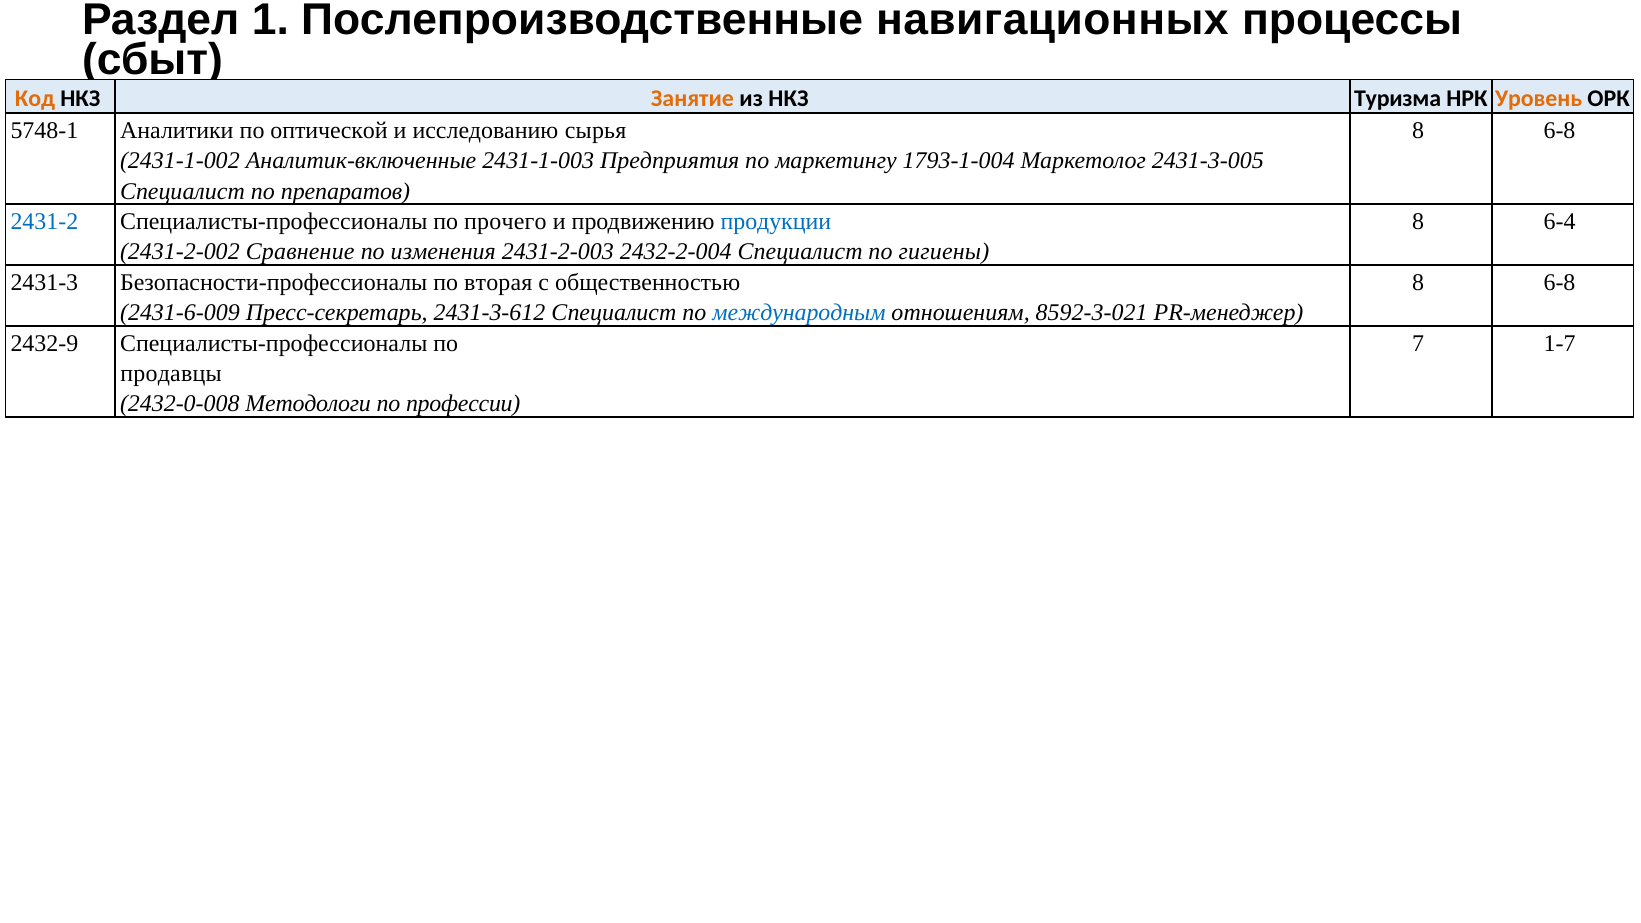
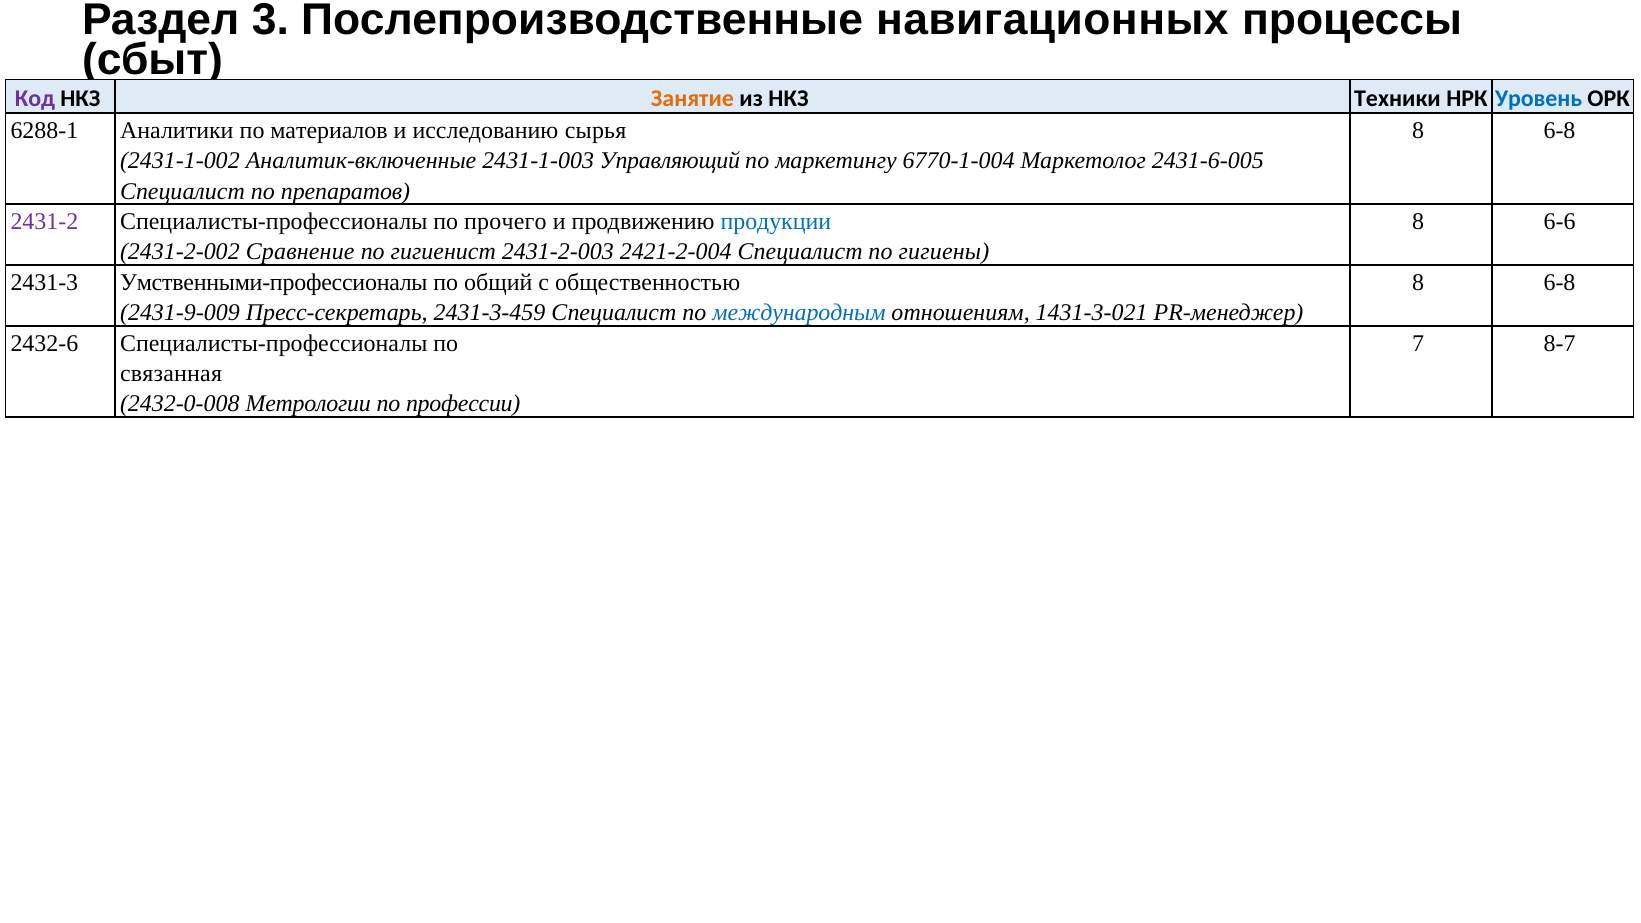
1: 1 -> 3 (270, 20)
Код colour: orange -> purple (35, 99)
Туризма: Туризма -> Техники (1397, 99)
Уровень colour: orange -> blue (1539, 99)
5748-1: 5748-1 -> 6288-1 (44, 130)
оптической: оптической -> материалов (329, 130)
Предприятия: Предприятия -> Управляющий (670, 161)
1793-1-004: 1793-1-004 -> 6770-1-004 (959, 161)
2431-3-005: 2431-3-005 -> 2431-6-005 (1208, 161)
2431-2 colour: blue -> purple (44, 222)
6-4: 6-4 -> 6-6 (1560, 222)
изменения: изменения -> гигиенист (443, 252)
2432-2-004: 2432-2-004 -> 2421-2-004 (676, 252)
Безопасности-профессионалы: Безопасности-профессионалы -> Умственными-профессионалы (274, 282)
вторая: вторая -> общий (498, 282)
2431-6-009: 2431-6-009 -> 2431-9-009 (180, 313)
2431-3-612: 2431-3-612 -> 2431-3-459 (489, 313)
8592-3-021: 8592-3-021 -> 1431-3-021 (1092, 313)
2432-9: 2432-9 -> 2432-6 (44, 343)
1-7: 1-7 -> 8-7 (1560, 343)
продавцы: продавцы -> связанная (171, 374)
Методологи: Методологи -> Метрологии (308, 404)
